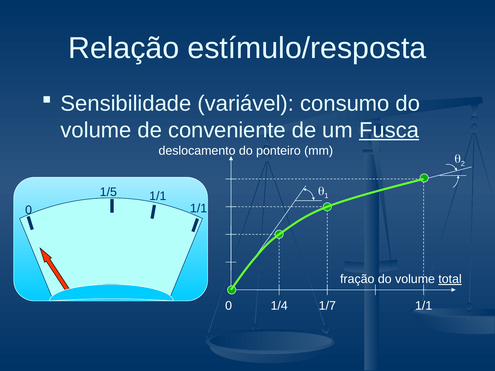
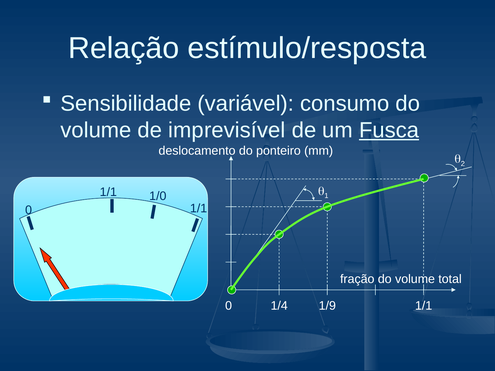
conveniente: conveniente -> imprevisível (227, 130)
1/5: 1/5 -> 1/1 (108, 192)
1/1: 1/1 -> 1/0 (158, 196)
total underline: present -> none (450, 279)
1/7: 1/7 -> 1/9 (327, 306)
